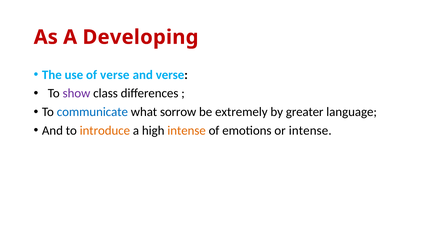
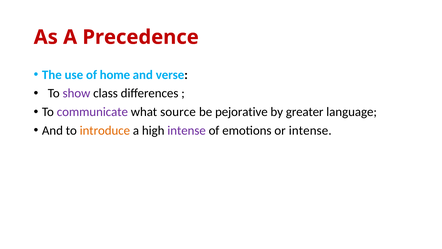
Developing: Developing -> Precedence (141, 37)
of verse: verse -> home (115, 75)
communicate colour: blue -> purple (92, 112)
sorrow: sorrow -> source (178, 112)
extremely: extremely -> pejorative (241, 112)
intense colour: orange -> purple (187, 130)
